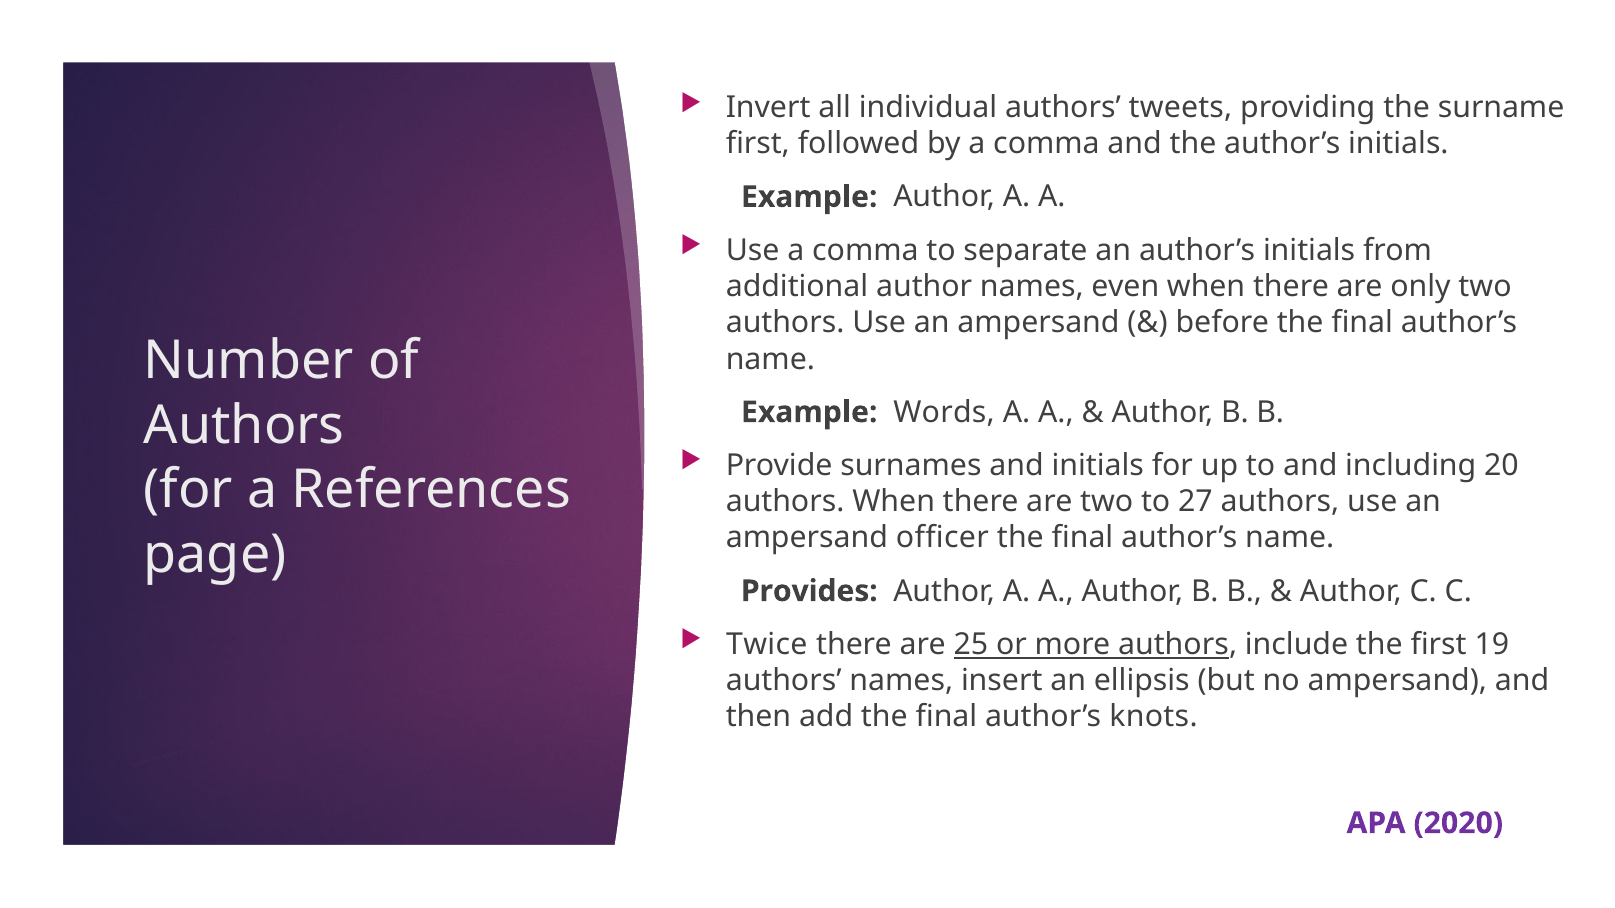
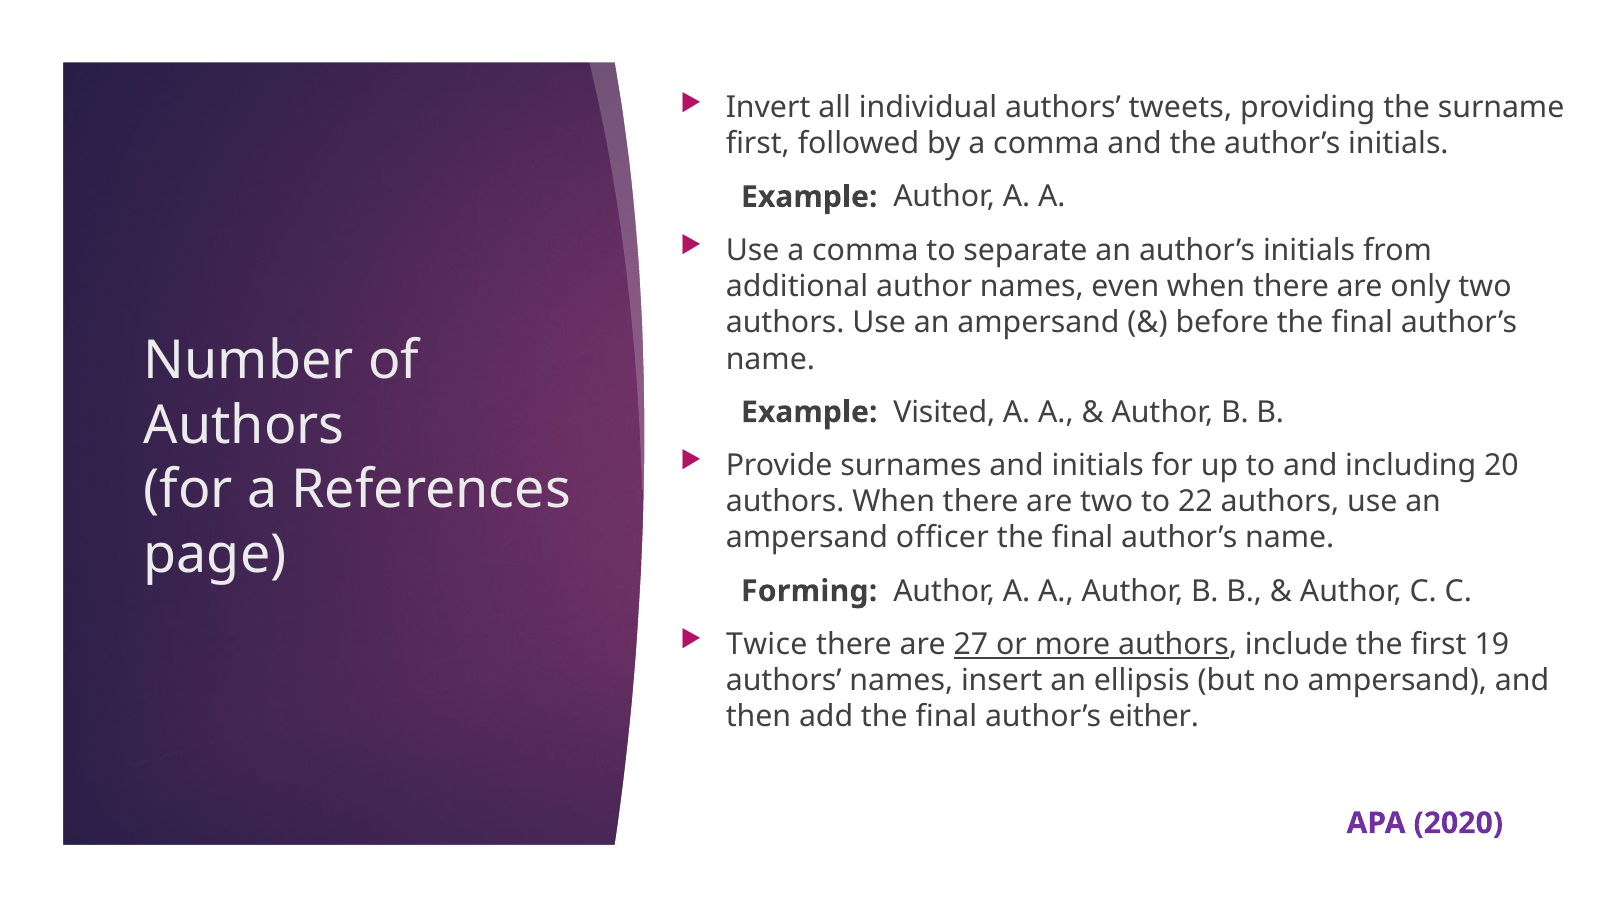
Words: Words -> Visited (944, 412)
27: 27 -> 22 (1195, 502)
Provides: Provides -> Forming (809, 591)
25: 25 -> 27 (971, 645)
knots: knots -> either (1154, 717)
